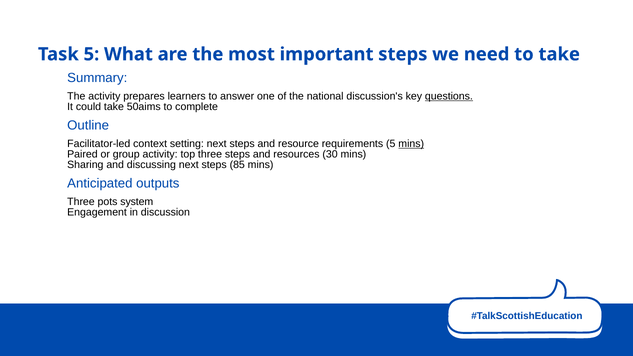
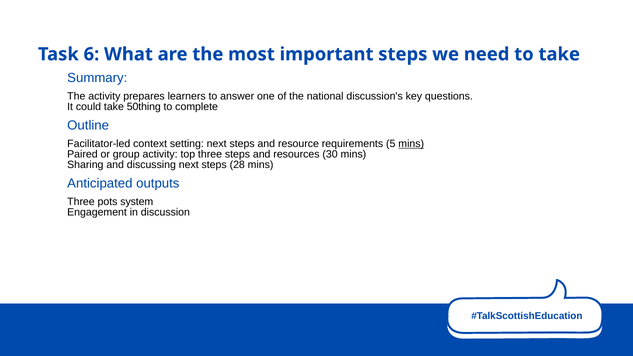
Task 5: 5 -> 6 (91, 54)
questions underline: present -> none (449, 96)
50aims: 50aims -> 50thing (144, 107)
85: 85 -> 28 (237, 165)
